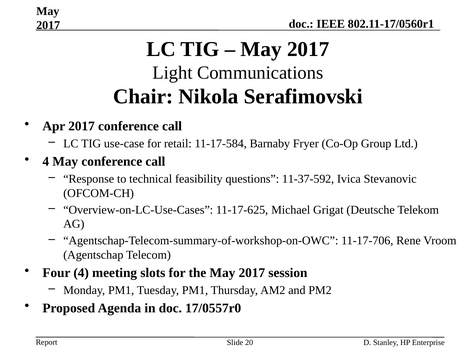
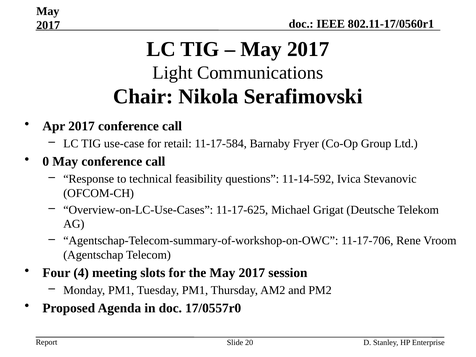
4: 4 -> 0 (46, 161)
11-37-592: 11-37-592 -> 11-14-592 (308, 179)
